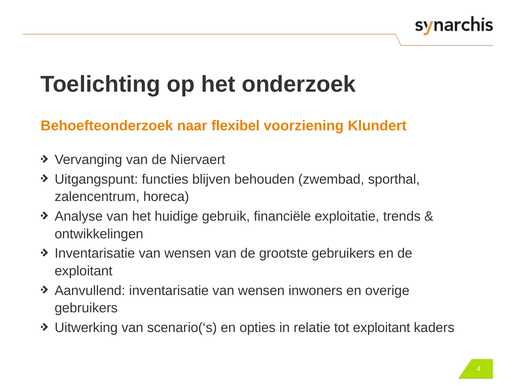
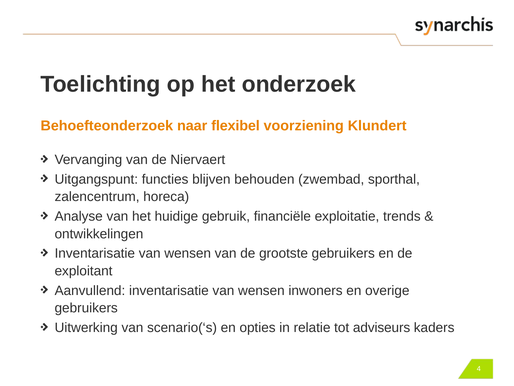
tot exploitant: exploitant -> adviseurs (382, 327)
